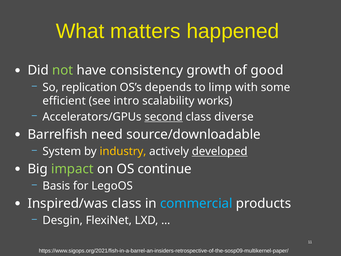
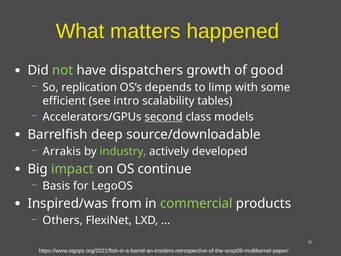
consistency: consistency -> dispatchers (146, 70)
works: works -> tables (215, 101)
diverse: diverse -> models (234, 117)
need: need -> deep (107, 134)
System: System -> Arrakis (62, 151)
industry colour: yellow -> light green (123, 151)
developed underline: present -> none (220, 151)
Inspired/was class: class -> from (127, 203)
commercial colour: light blue -> light green (196, 203)
Desgin: Desgin -> Others (63, 220)
